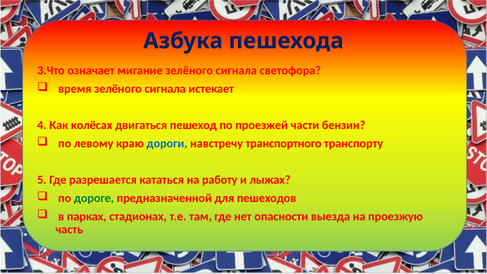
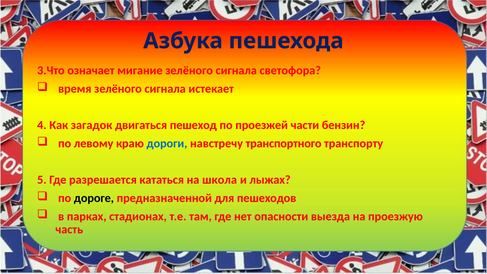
колёсах: колёсах -> загадок (92, 125)
работу: работу -> школа (220, 180)
дороге colour: green -> black (94, 198)
